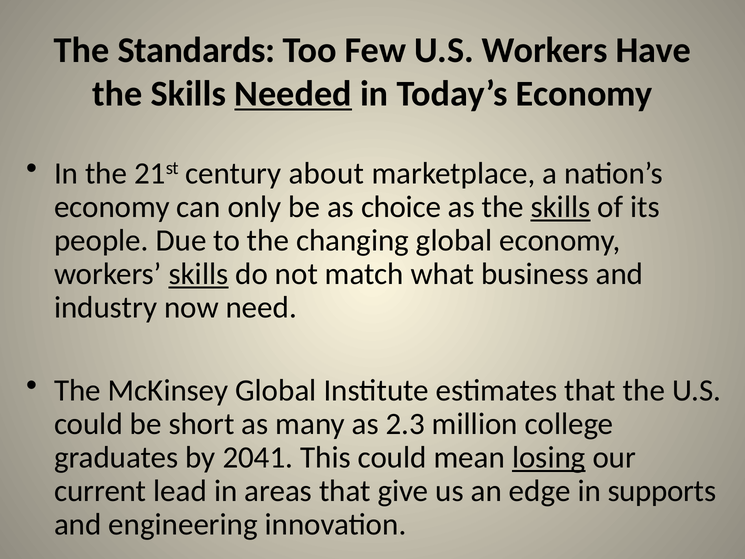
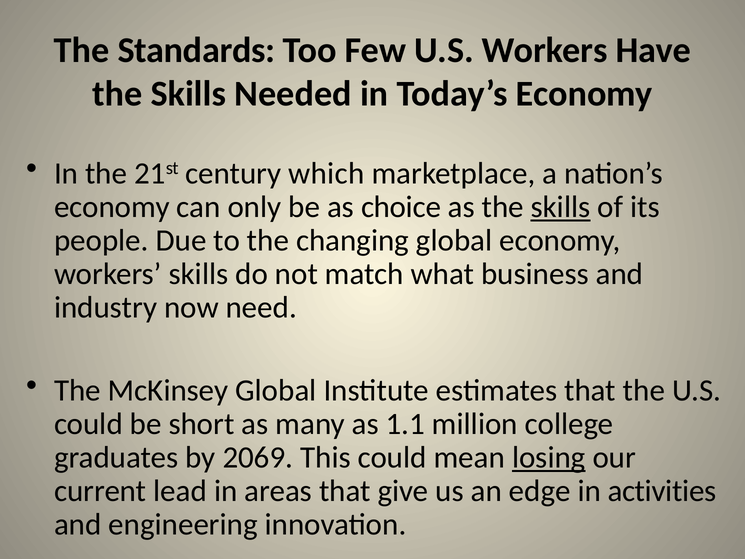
Needed underline: present -> none (293, 94)
about: about -> which (326, 174)
skills underline: present -> none (199, 274)
2.3: 2.3 -> 1.1 (405, 424)
2041: 2041 -> 2069 (258, 457)
supports: supports -> activities (662, 491)
